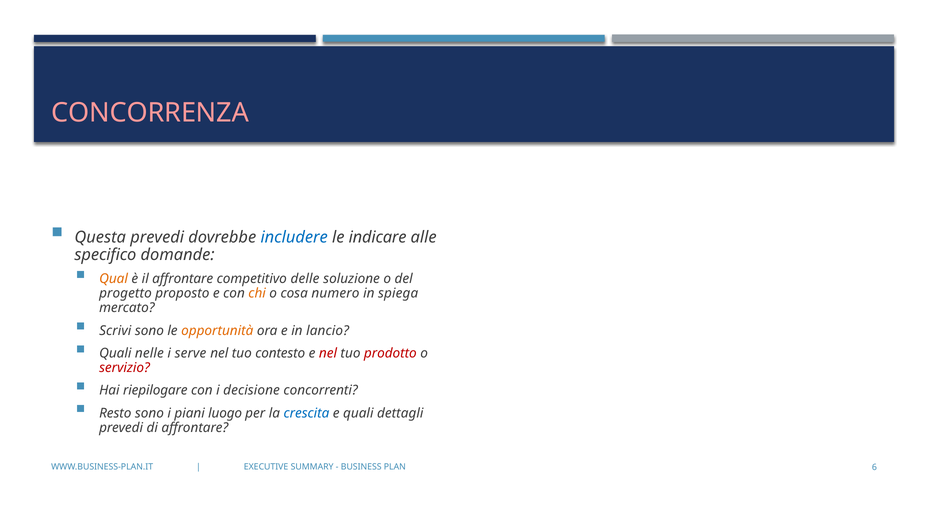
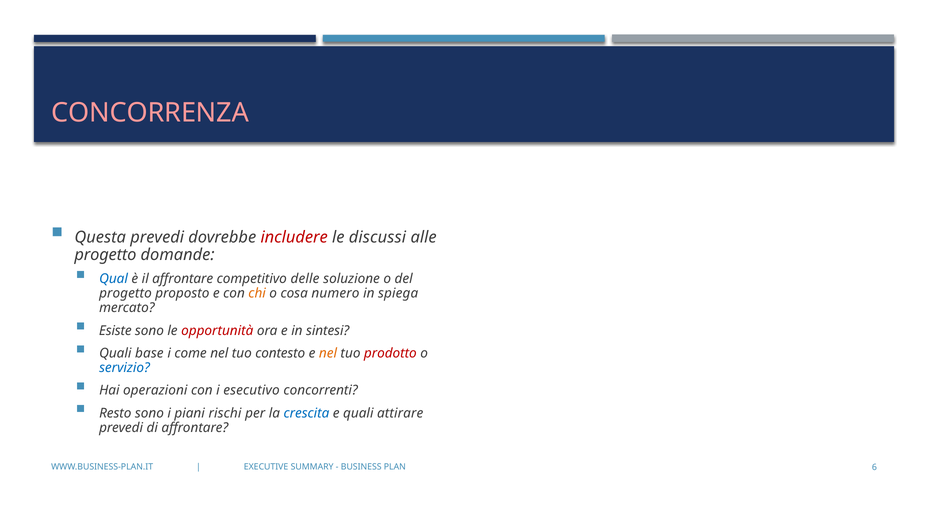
includere colour: blue -> red (294, 237)
indicare: indicare -> discussi (377, 237)
specifico: specifico -> progetto (105, 255)
Qual colour: orange -> blue (114, 279)
Scrivi: Scrivi -> Esiste (115, 331)
opportunità colour: orange -> red (217, 331)
lancio: lancio -> sintesi (328, 331)
nelle: nelle -> base (149, 353)
serve: serve -> come (191, 353)
nel colour: red -> orange (328, 353)
servizio colour: red -> blue (125, 368)
riepilogare: riepilogare -> operazioni (155, 390)
decisione: decisione -> esecutivo (252, 390)
luogo: luogo -> rischi (225, 413)
dettagli: dettagli -> attirare (400, 413)
